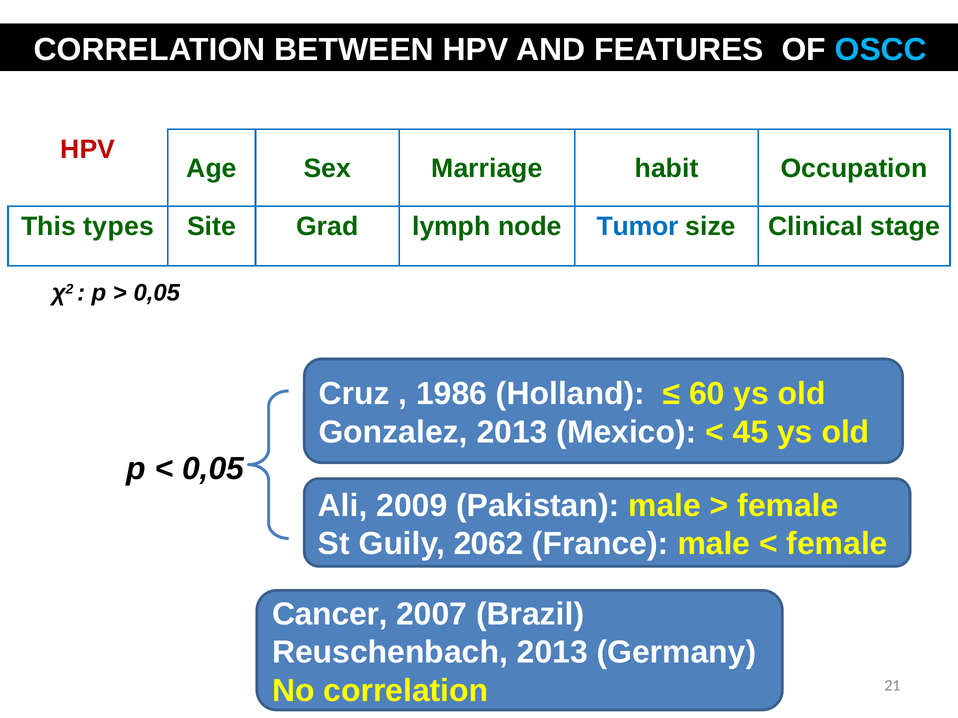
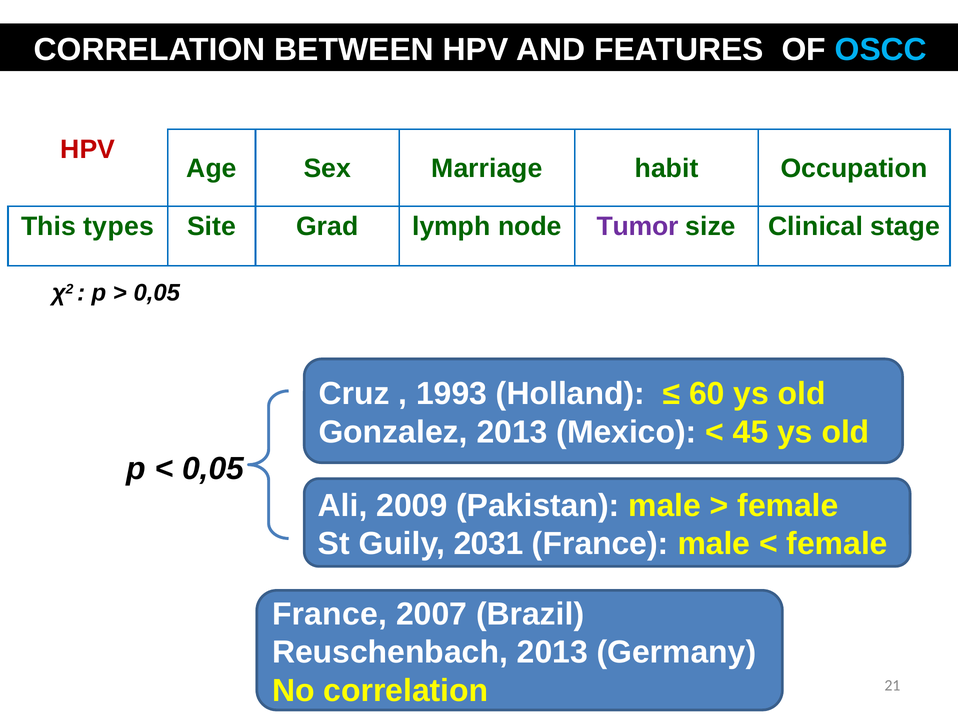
Tumor colour: blue -> purple (638, 227)
1986: 1986 -> 1993 (452, 394)
2062: 2062 -> 2031 (489, 544)
Cancer: Cancer -> France (330, 615)
